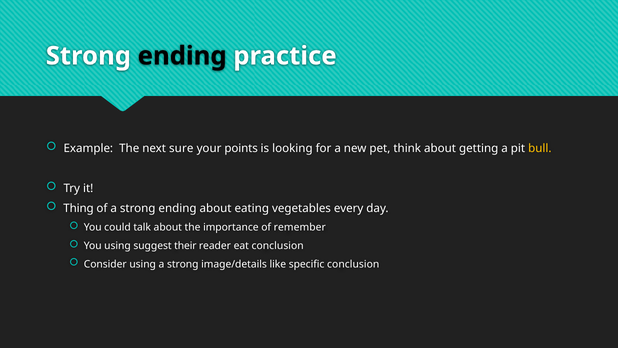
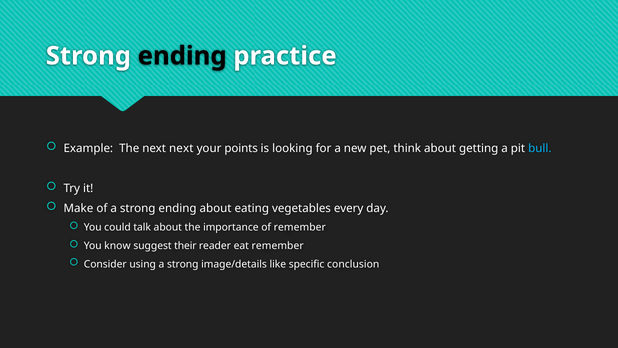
next sure: sure -> next (181, 148)
bull colour: yellow -> light blue (540, 148)
Thing: Thing -> Make (78, 208)
You using: using -> know (117, 246)
eat conclusion: conclusion -> remember (278, 246)
